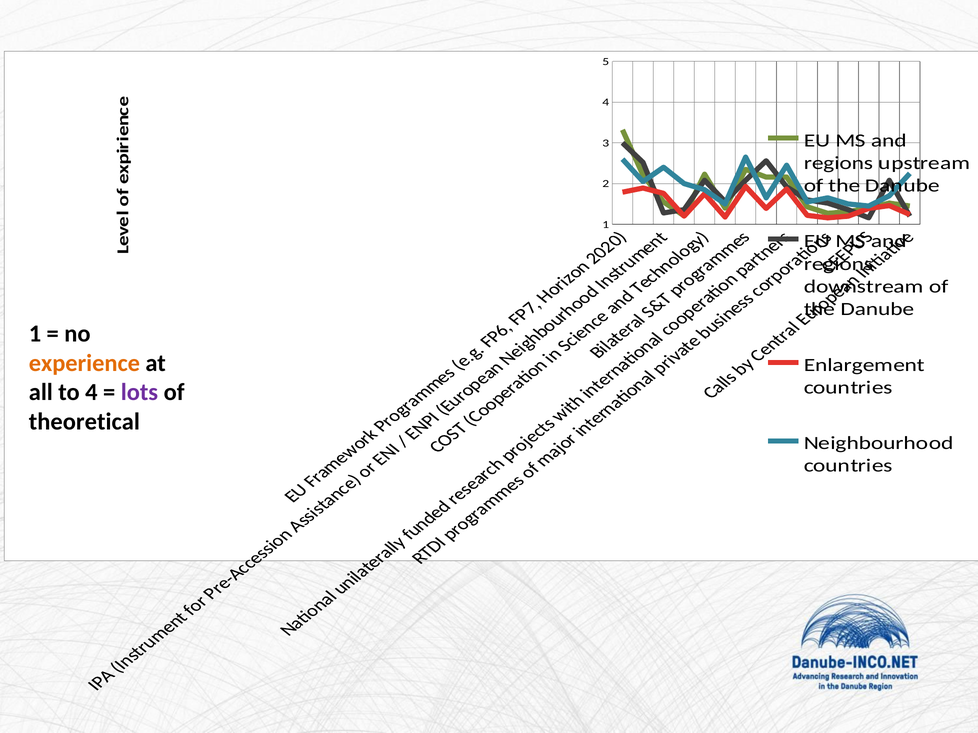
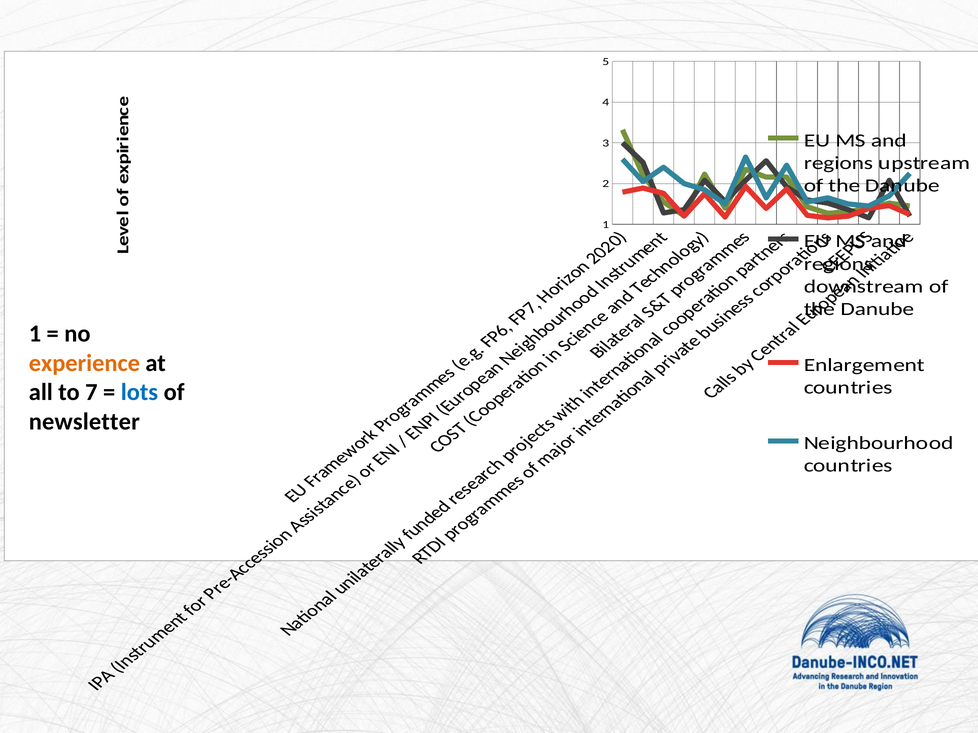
to 4: 4 -> 7 (91, 393)
lots colour: purple -> blue (139, 393)
theoretical: theoretical -> newsletter (84, 422)
